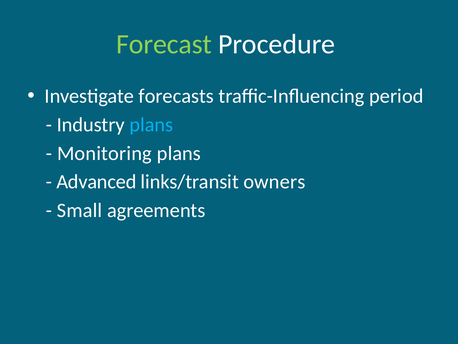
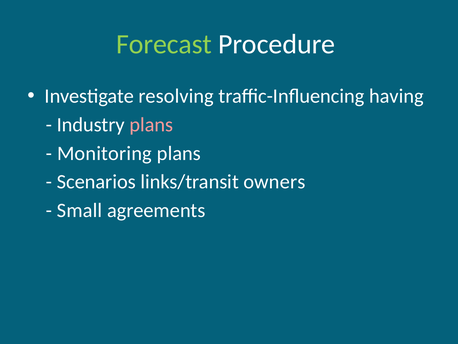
forecasts: forecasts -> resolving (176, 96)
period: period -> having (396, 96)
plans colour: light blue -> pink (151, 125)
Advanced: Advanced -> Scenarios (96, 182)
